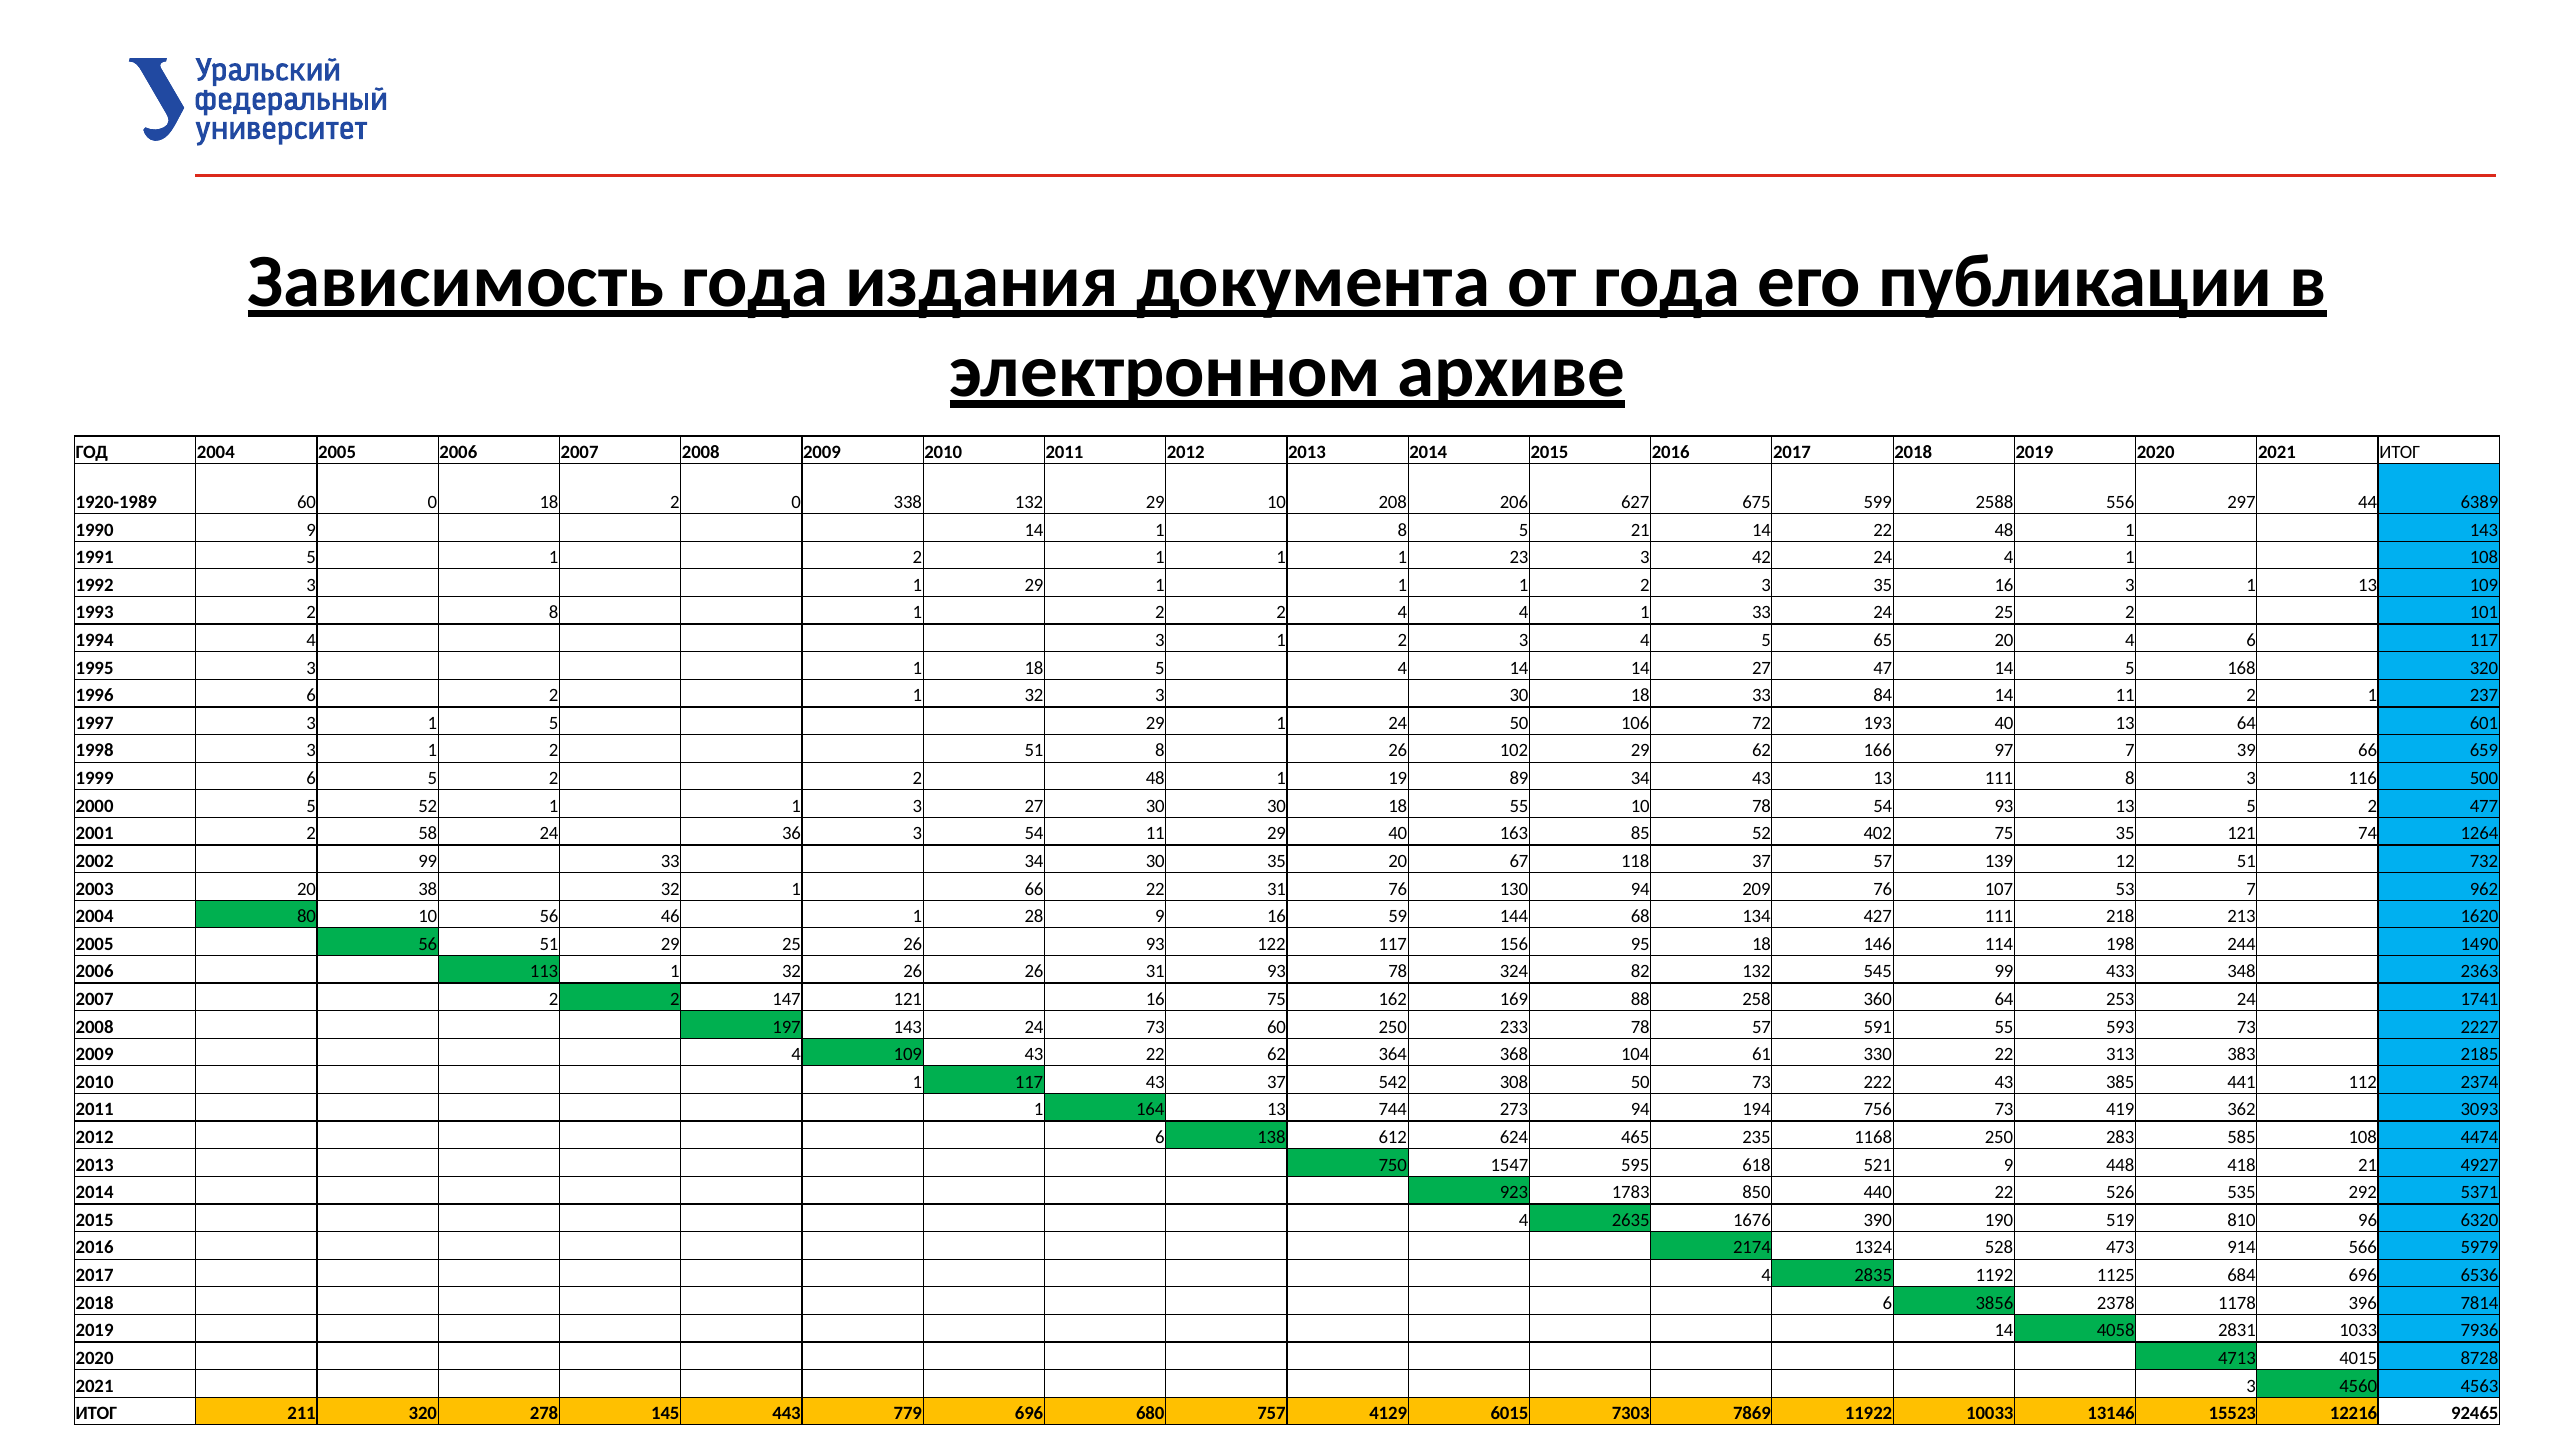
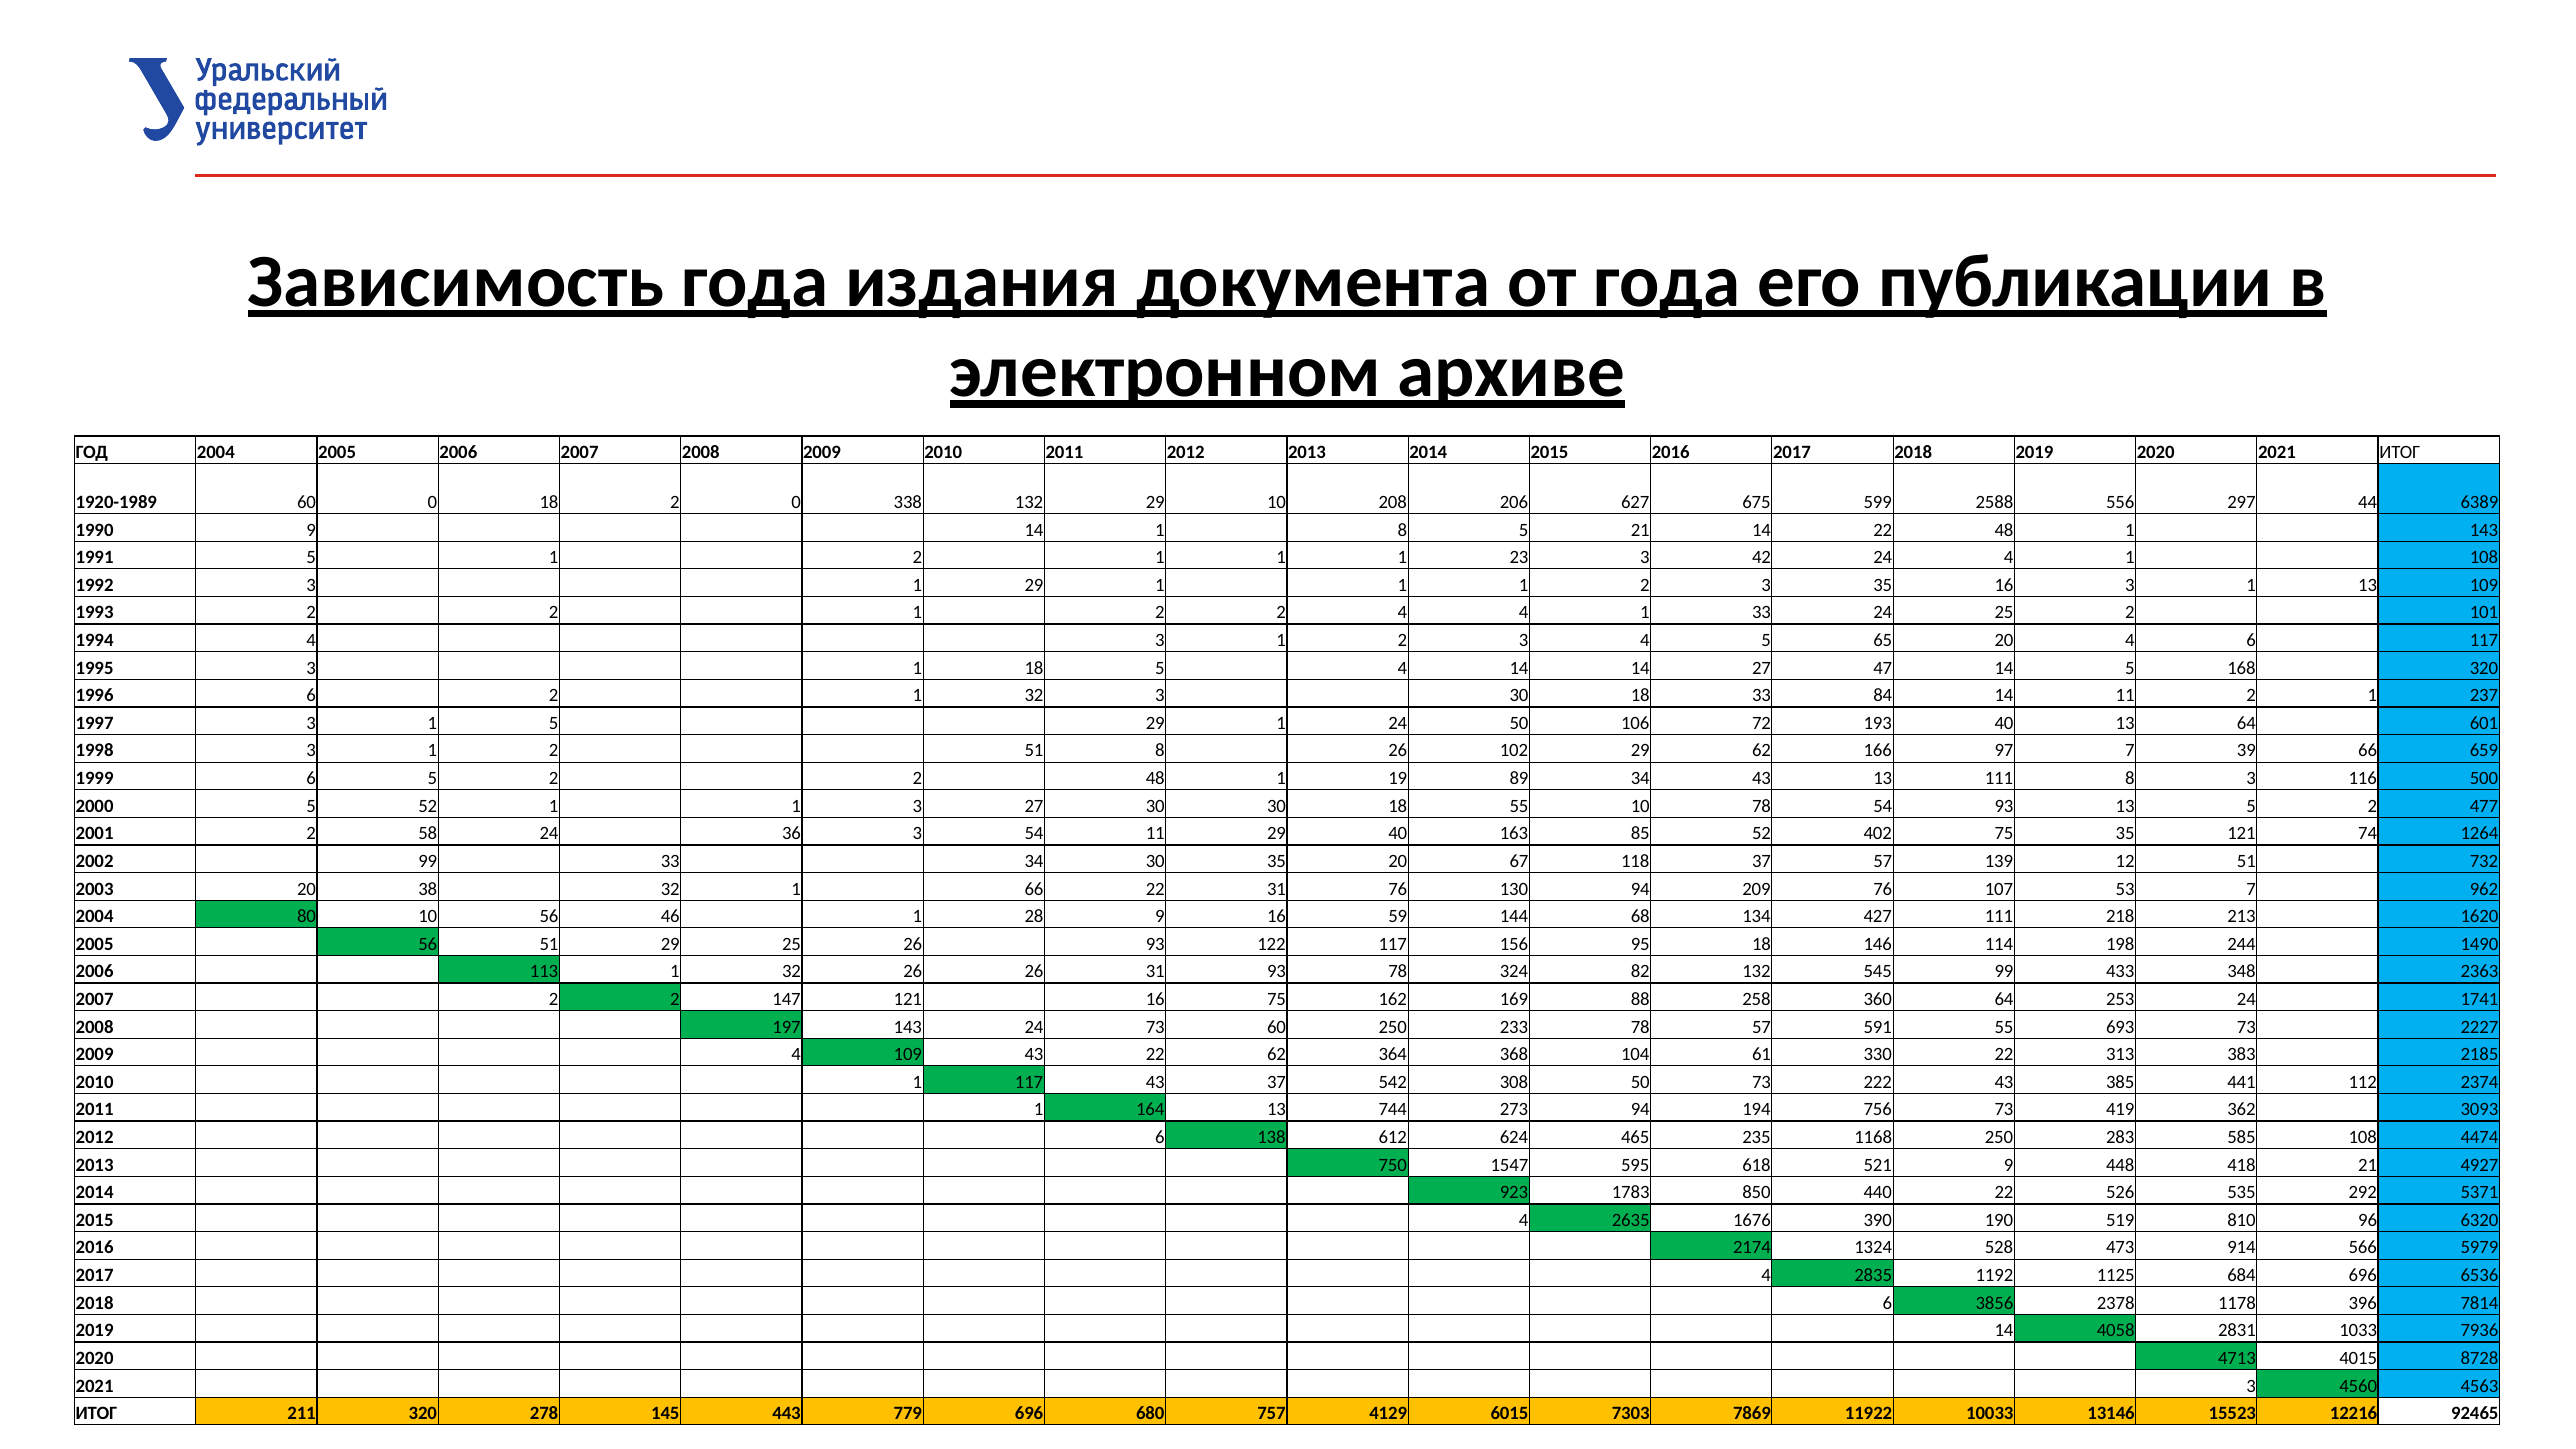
1993 2 8: 8 -> 2 (554, 613)
593: 593 -> 693 (2120, 1027)
